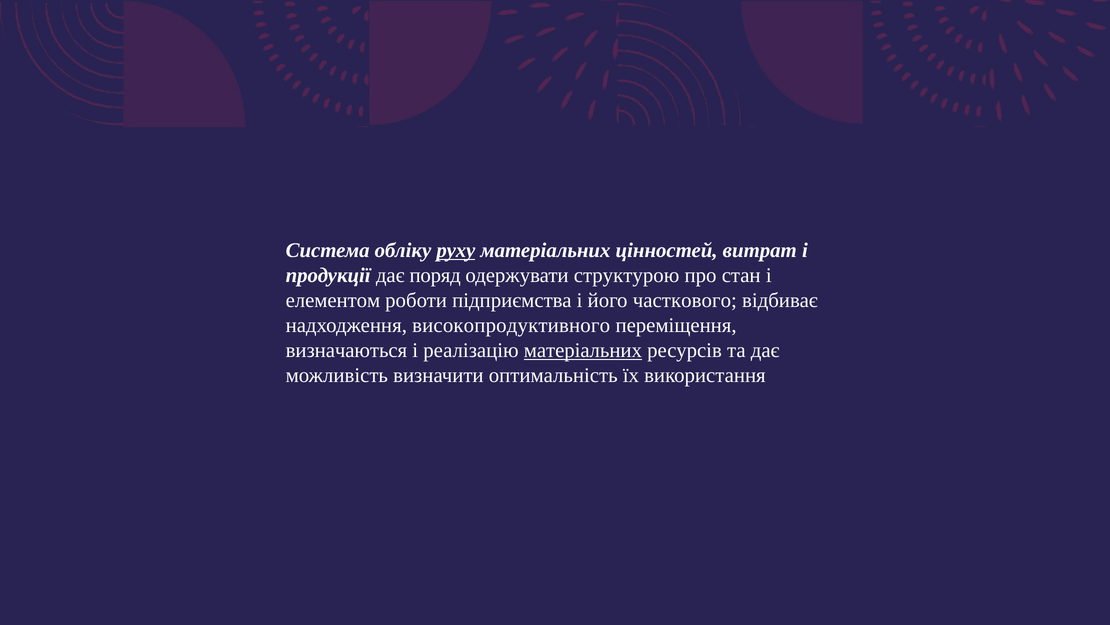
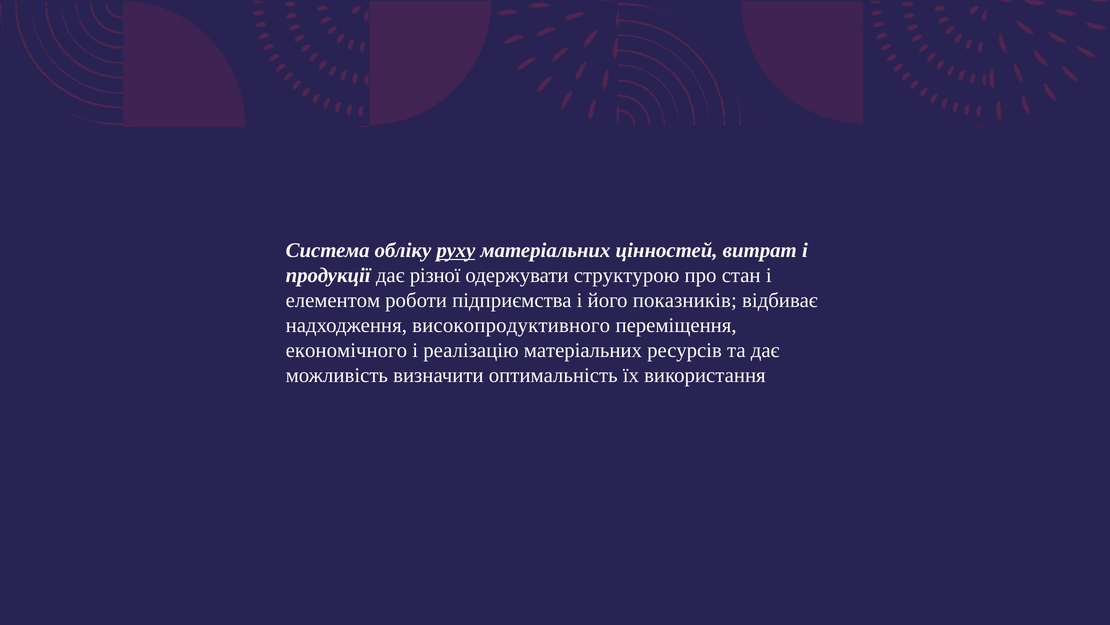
поряд: поряд -> різної (435, 275)
часткового: часткового -> показників (685, 300)
визначаються: визначаються -> економічного (346, 350)
матеріальних underline: present -> none (583, 350)
